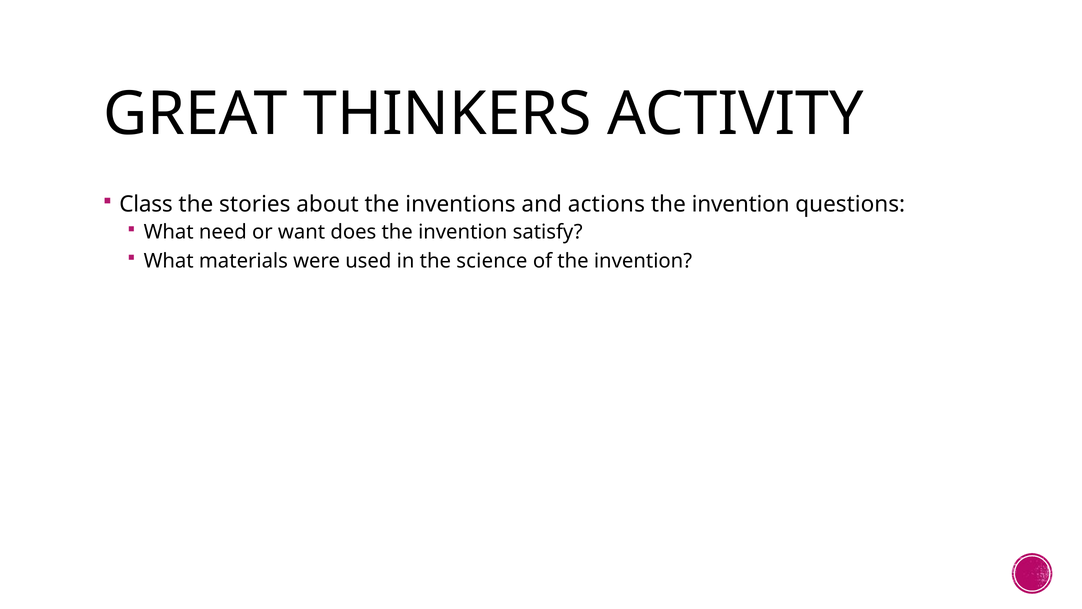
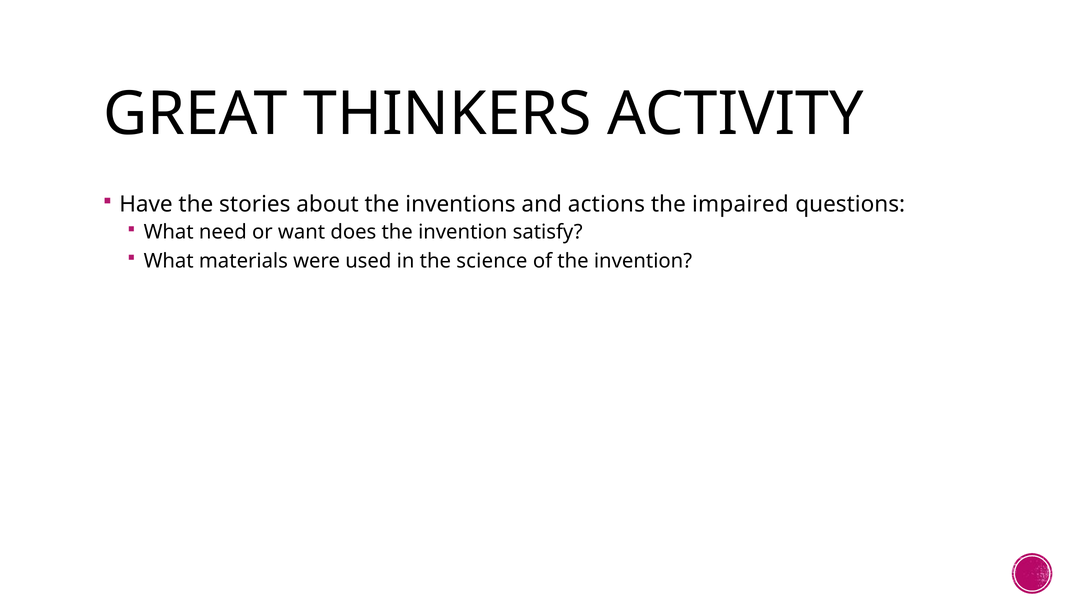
Class: Class -> Have (146, 204)
invention: invention -> impaired (740, 204)
